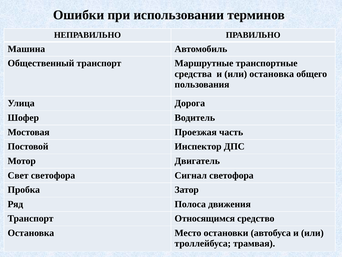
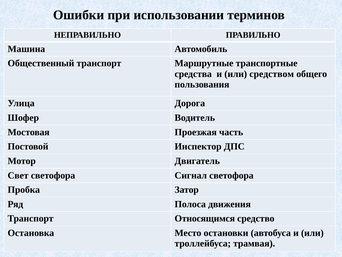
или остановка: остановка -> средством (272, 74)
